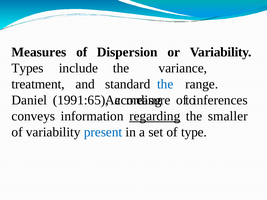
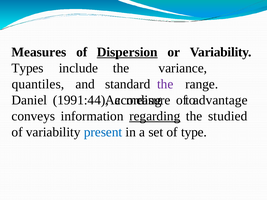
Dispersion underline: none -> present (127, 52)
treatment: treatment -> quantiles (38, 84)
the colour: blue -> purple (165, 84)
1991:65: 1991:65 -> 1991:44 (81, 100)
inferences: inferences -> advantage (220, 100)
smaller: smaller -> studied (228, 116)
